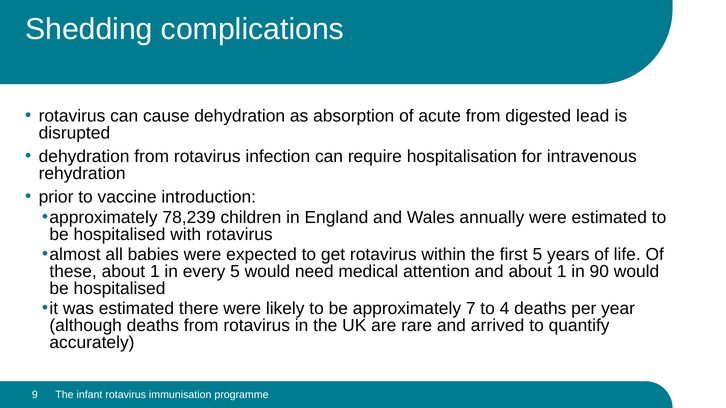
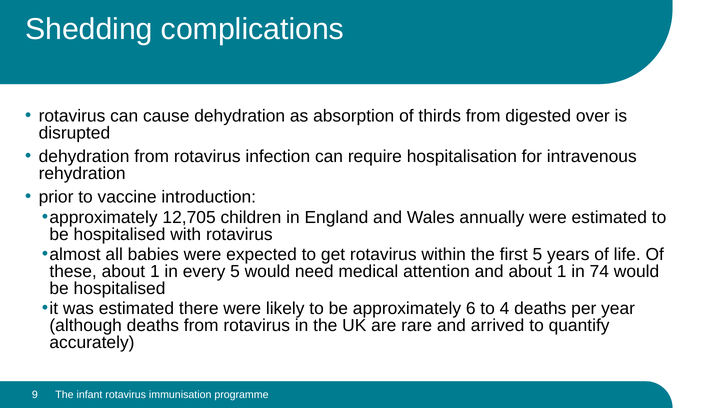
acute: acute -> thirds (440, 116)
lead: lead -> over (593, 116)
78,239: 78,239 -> 12,705 (189, 218)
90: 90 -> 74 (599, 272)
7: 7 -> 6 (471, 309)
